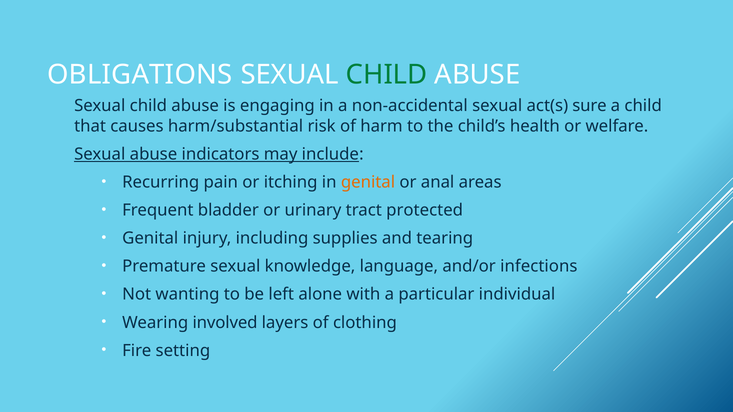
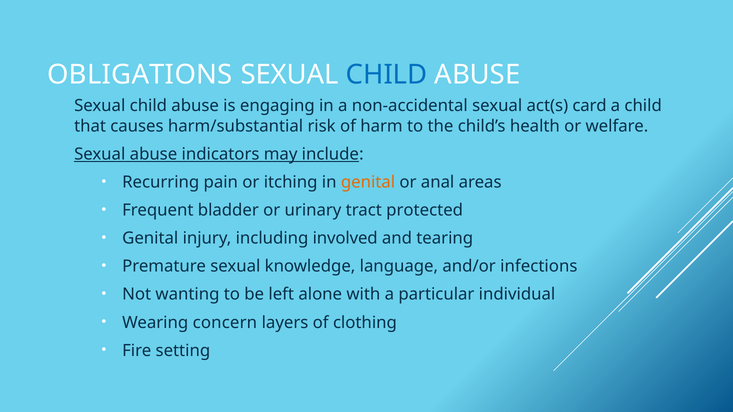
CHILD colour: green -> blue (387, 75)
sure: sure -> card (590, 106)
supplies: supplies -> involved (345, 238)
involved: involved -> concern (225, 323)
